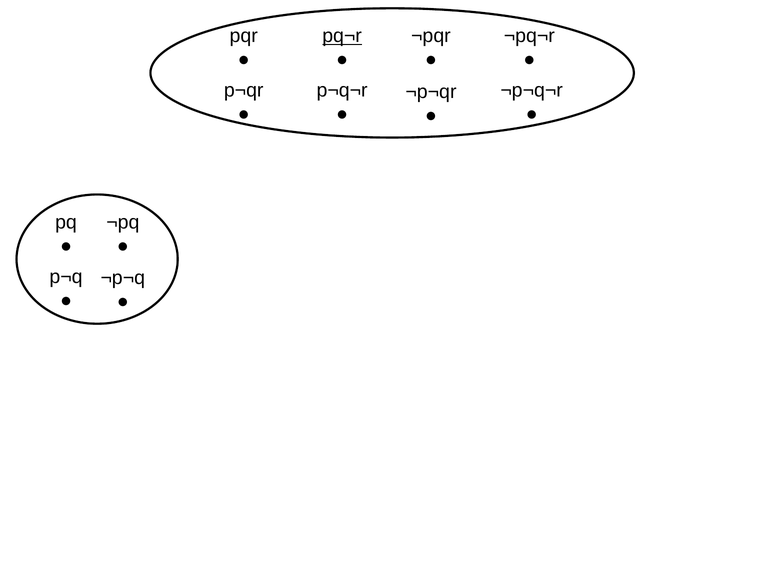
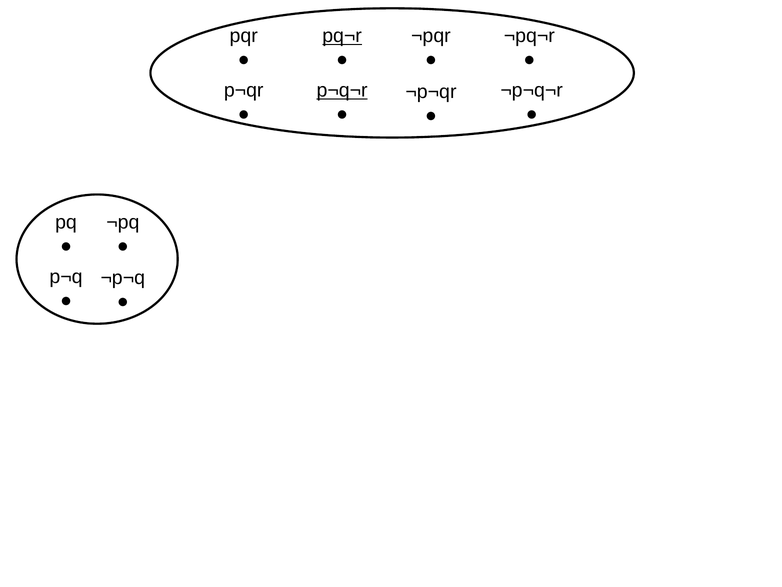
p¬q¬r underline: none -> present (342, 90)
